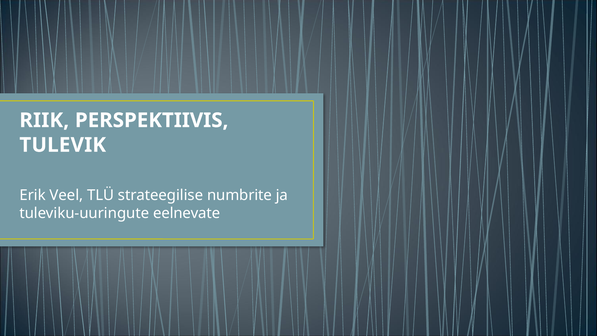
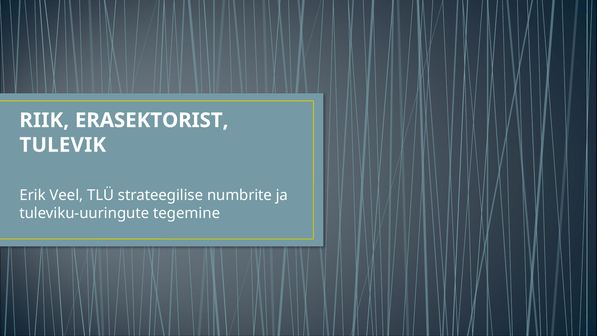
PERSPEKTIIVIS: PERSPEKTIIVIS -> ERASEKTORIST (152, 120)
eelnevate: eelnevate -> tegemine (187, 213)
